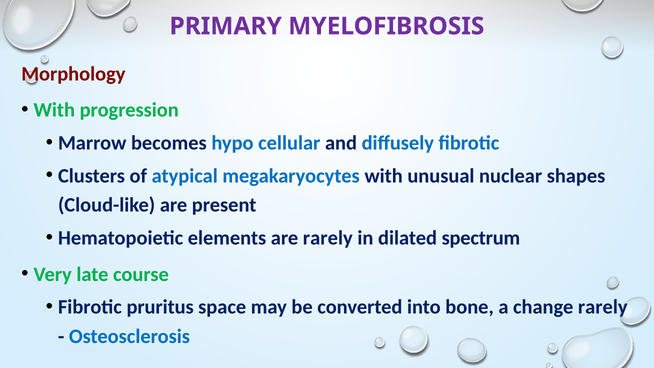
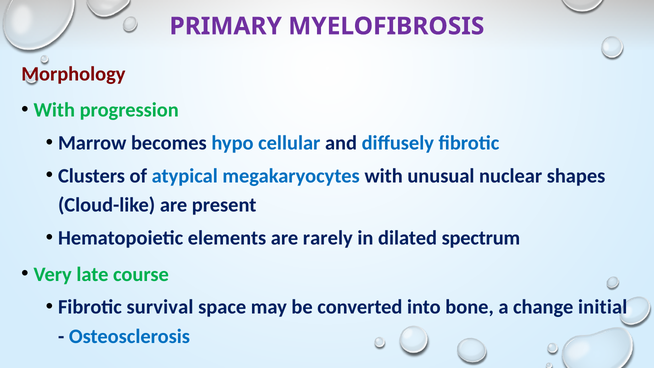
pruritus: pruritus -> survival (160, 307)
change rarely: rarely -> initial (603, 307)
